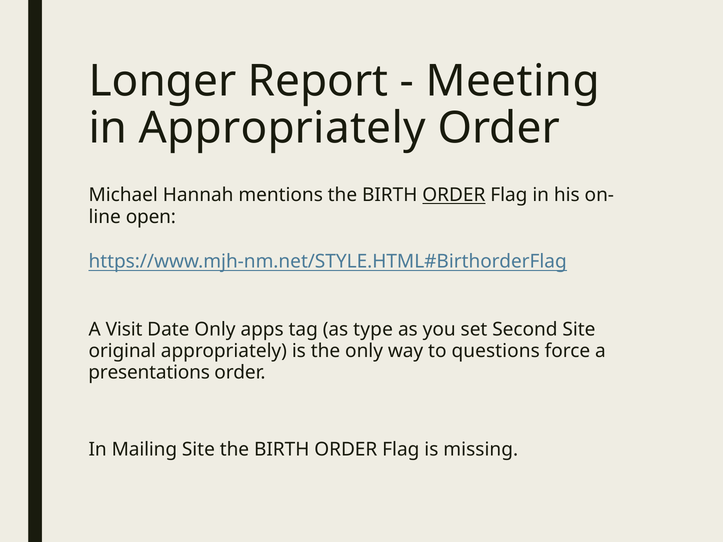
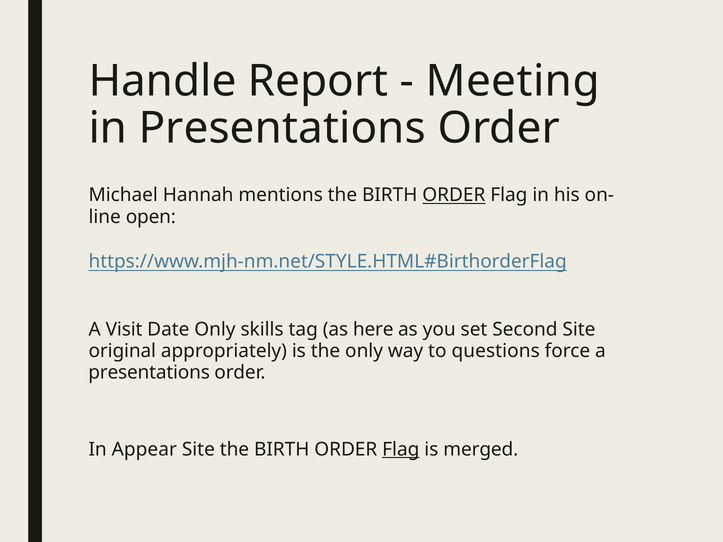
Longer: Longer -> Handle (163, 81)
in Appropriately: Appropriately -> Presentations (282, 128)
apps: apps -> skills (262, 330)
type: type -> here (373, 330)
Mailing: Mailing -> Appear (144, 449)
Flag underline: none -> present (401, 449)
missing: missing -> merged (481, 449)
